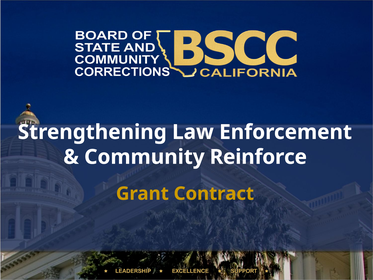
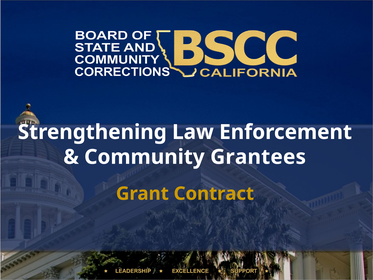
Reinforce: Reinforce -> Grantees (258, 157)
